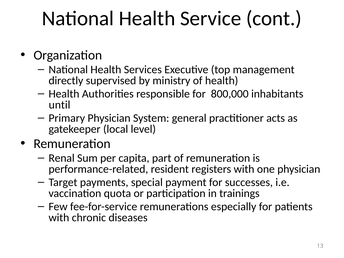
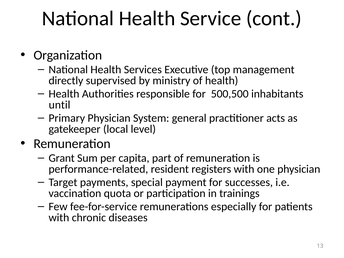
800,000: 800,000 -> 500,500 (230, 94)
Renal: Renal -> Grant (62, 158)
